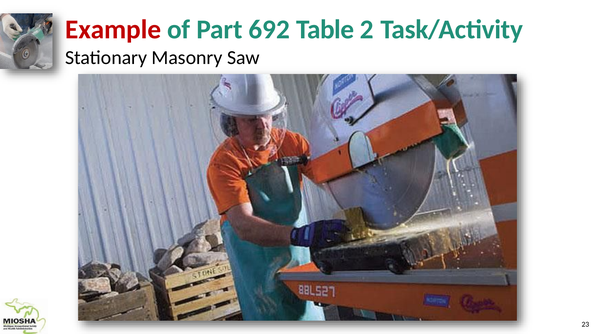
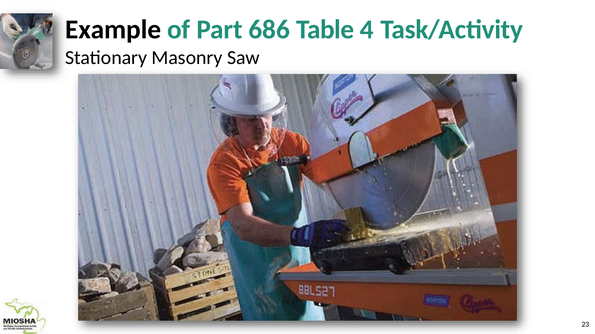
Example colour: red -> black (113, 30)
692: 692 -> 686 (269, 30)
2: 2 -> 4 (367, 30)
